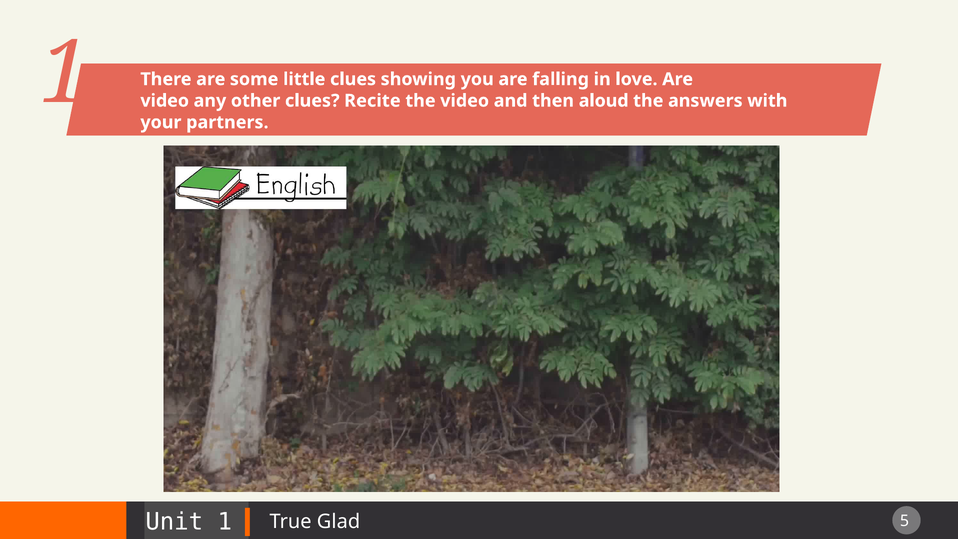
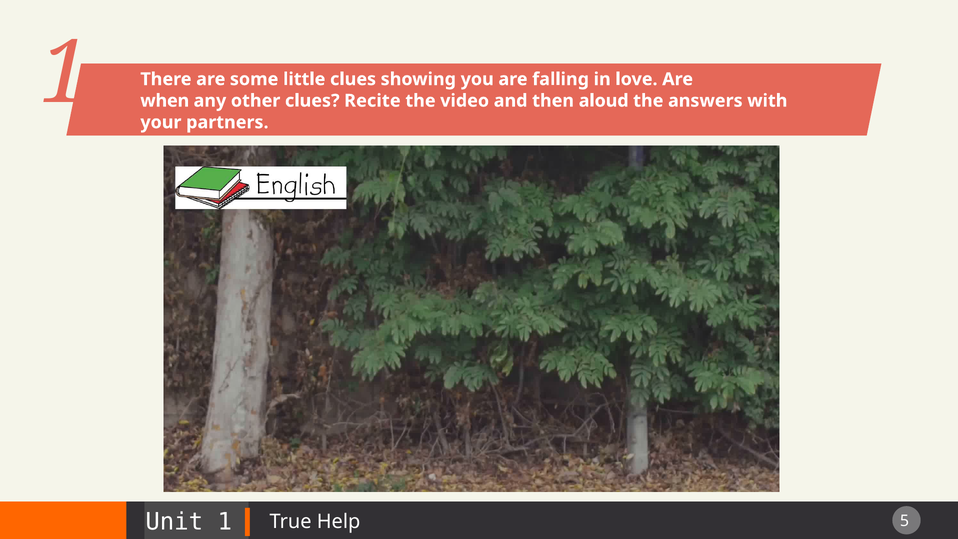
video: video -> when (165, 101)
Glad: Glad -> Help (339, 522)
